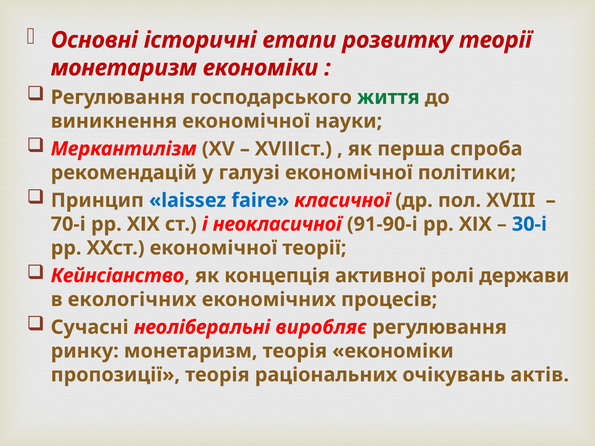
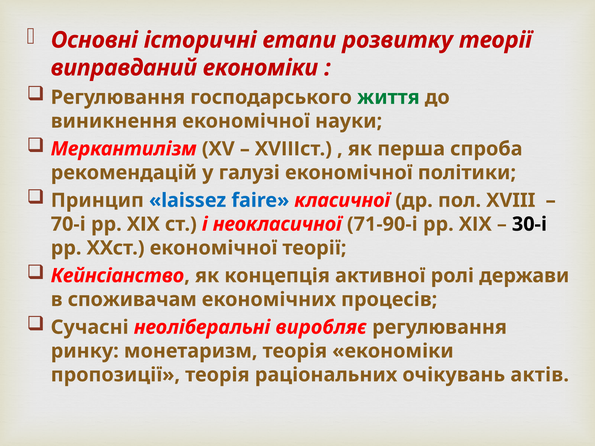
монетаризм: монетаризм -> виправданий (124, 68)
91-90-і: 91-90-і -> 71-90-і (382, 224)
30-і colour: blue -> black (529, 224)
екологічних: екологічних -> споживачам (132, 300)
